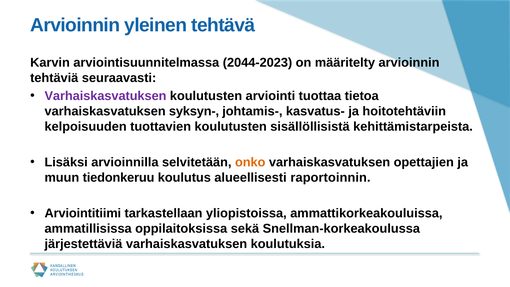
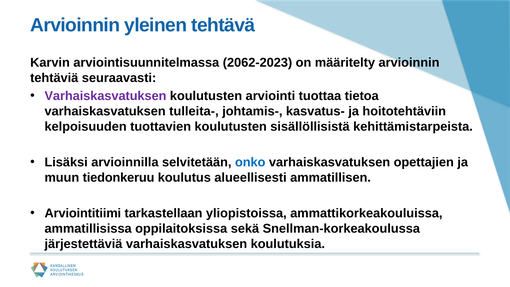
2044-2023: 2044-2023 -> 2062-2023 (257, 63)
syksyn-: syksyn- -> tulleita- (194, 111)
onko colour: orange -> blue (250, 162)
raportoinnin: raportoinnin -> ammatillisen (331, 177)
